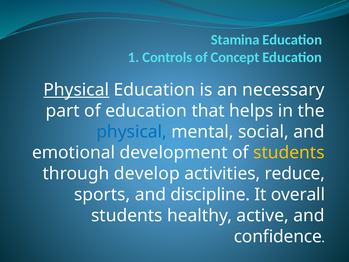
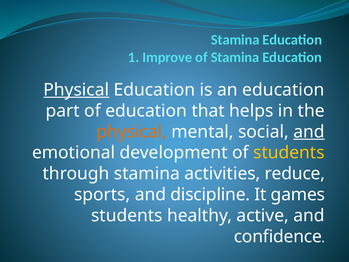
Controls: Controls -> Improve (167, 57)
of Concept: Concept -> Stamina (235, 57)
an necessary: necessary -> education (283, 90)
physical colour: blue -> orange (132, 132)
and underline: none -> present (309, 132)
through develop: develop -> stamina (147, 174)
overall: overall -> games (298, 194)
